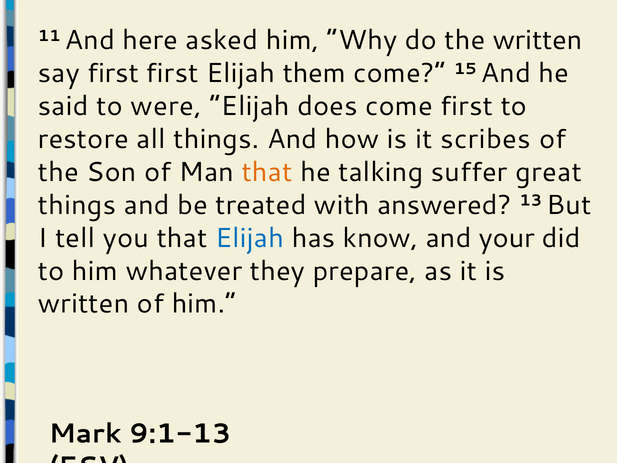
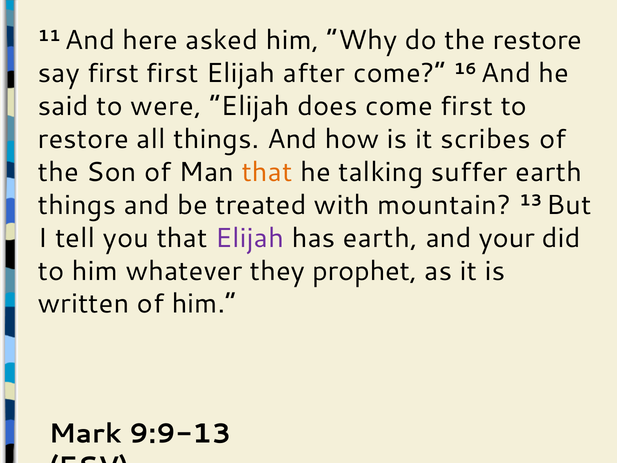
the written: written -> restore (538, 40)
them: them -> after (314, 73)
15: 15 -> 16 (465, 69)
suffer great: great -> earth (549, 172)
answered: answered -> mountain (444, 205)
Elijah colour: blue -> purple (250, 238)
has know: know -> earth (380, 238)
prepare: prepare -> prophet (365, 271)
9:1-13: 9:1-13 -> 9:9-13 (180, 434)
